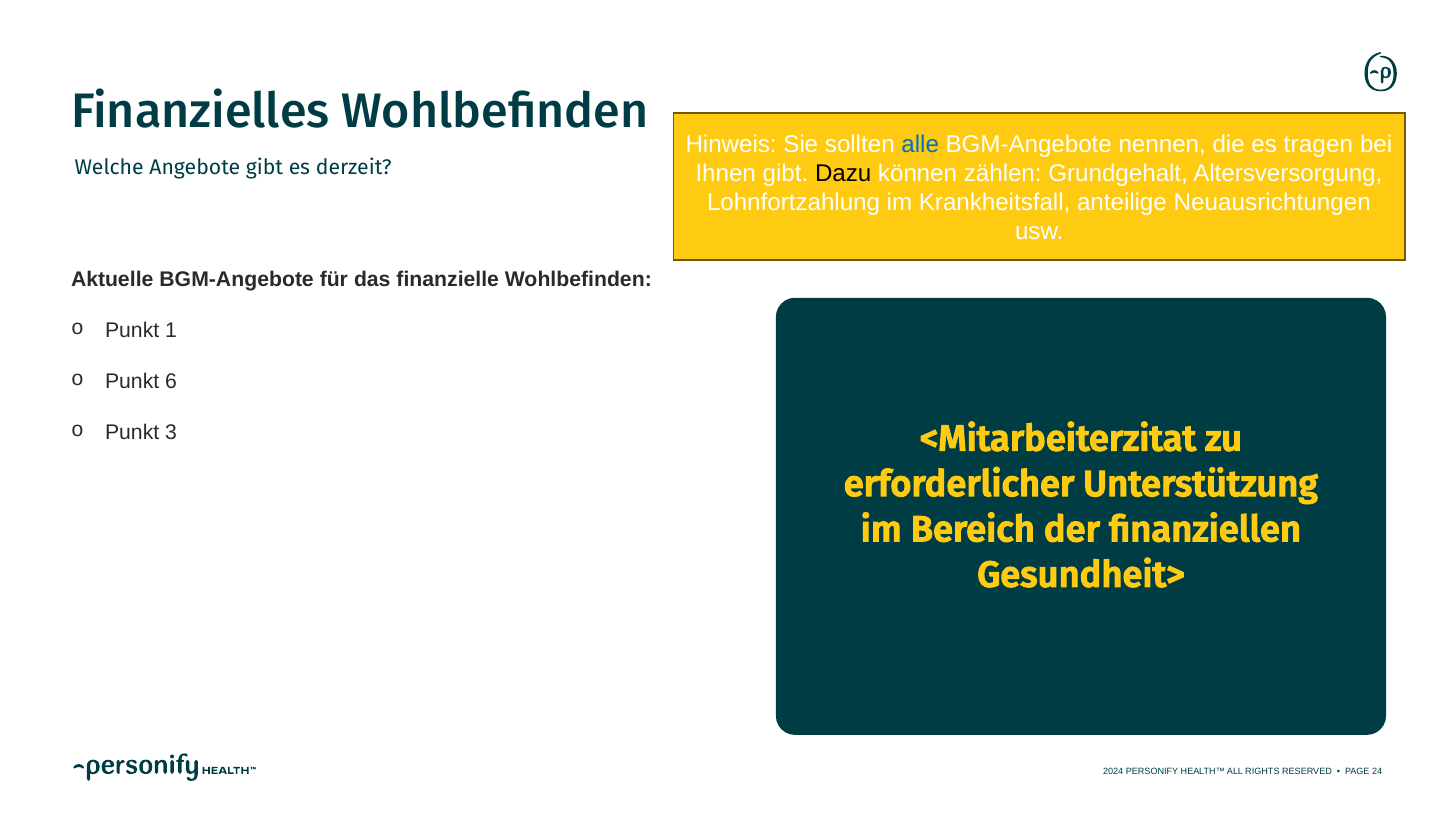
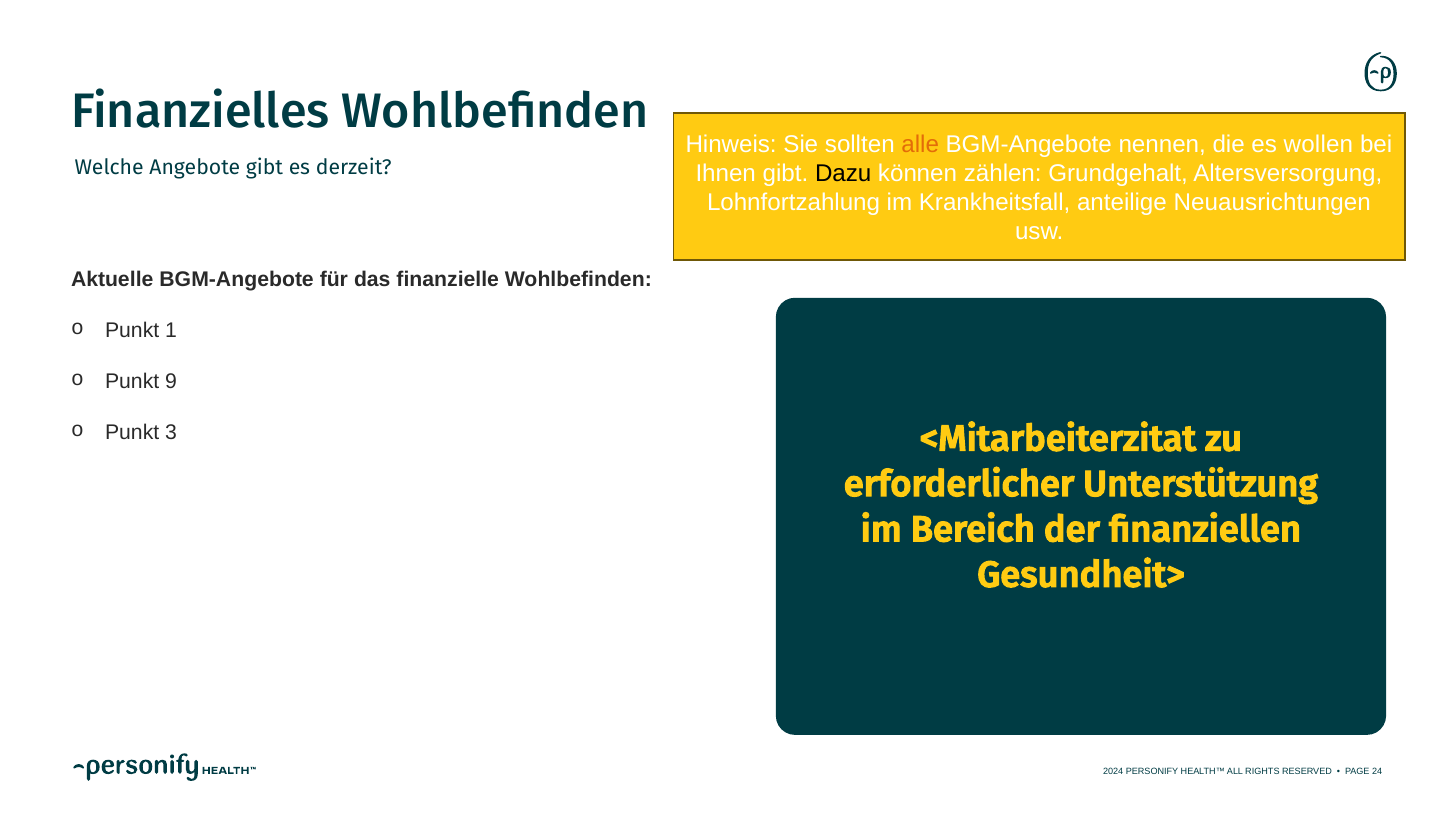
alle colour: blue -> orange (920, 145)
tragen: tragen -> wollen (1318, 145)
6: 6 -> 9 (171, 382)
